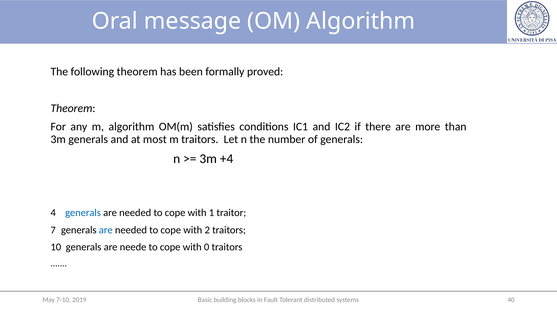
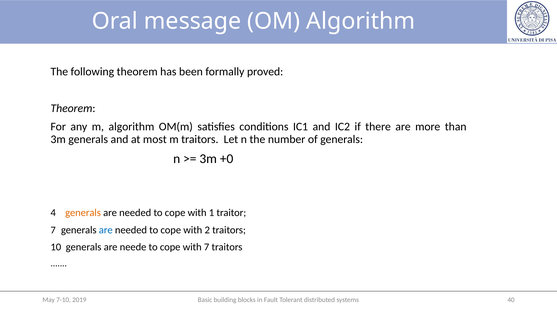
+4: +4 -> +0 (227, 158)
generals colour: blue -> orange (83, 212)
with 0: 0 -> 7 (207, 247)
